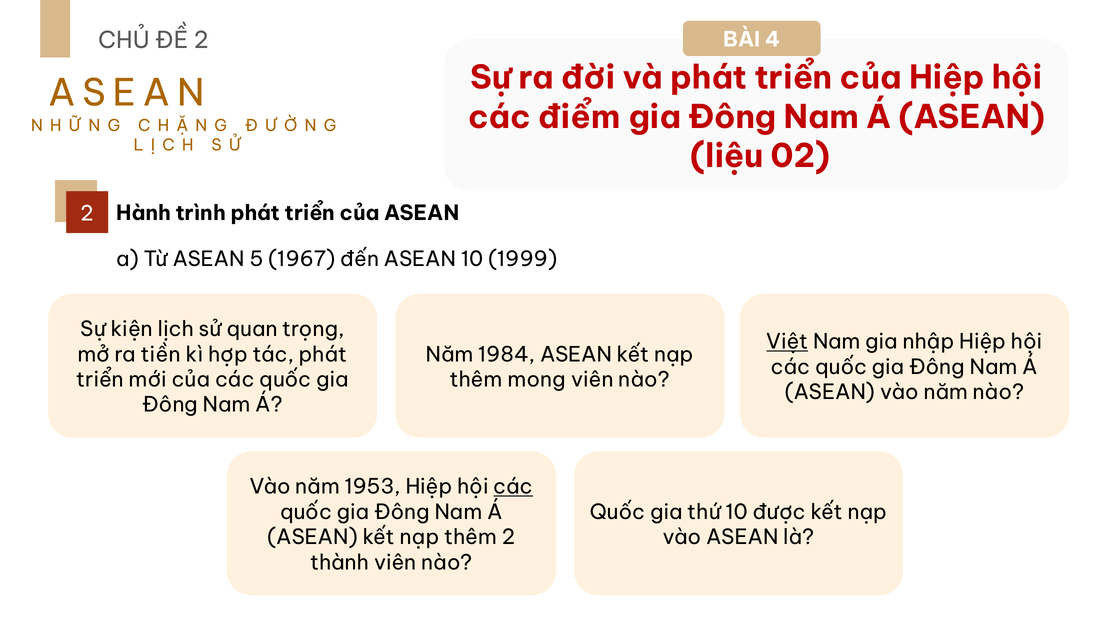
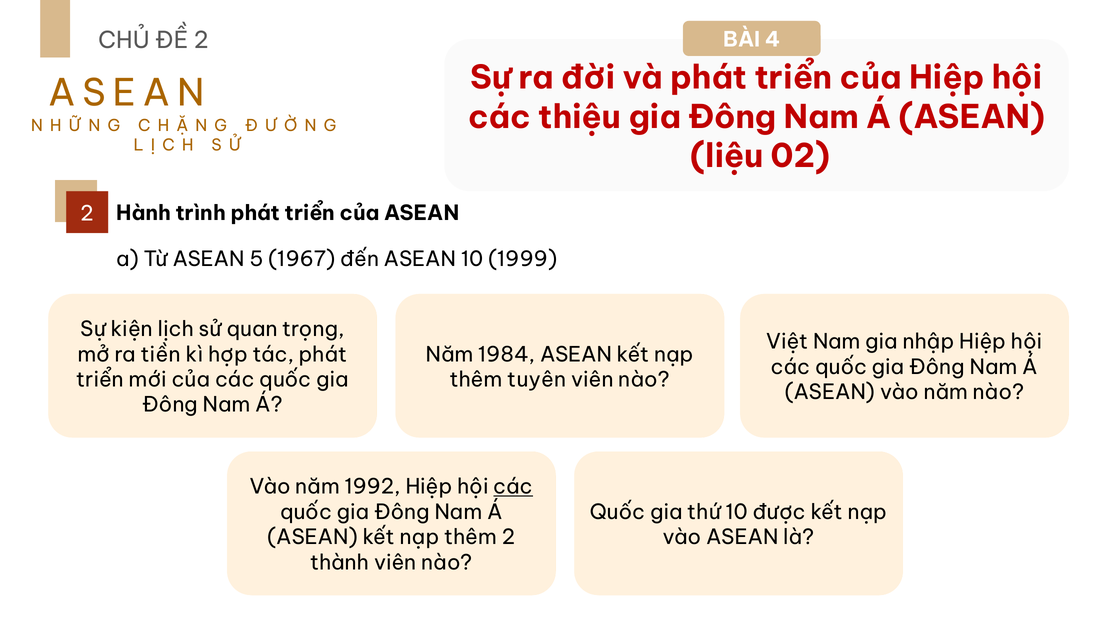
điểm: điểm -> thiệu (580, 117)
Việt underline: present -> none (787, 342)
mong: mong -> tuyên (537, 380)
1953: 1953 -> 1992 (373, 487)
